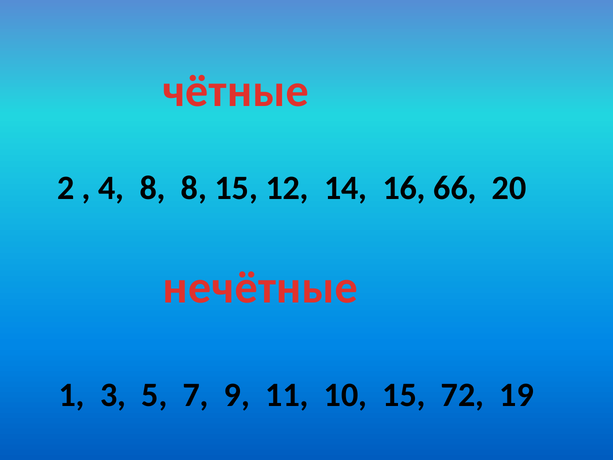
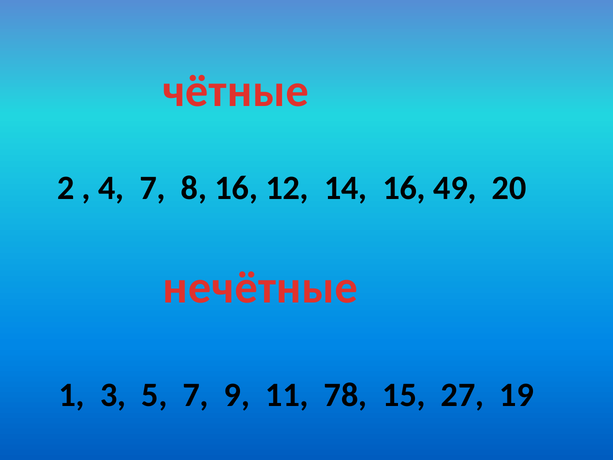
4 8: 8 -> 7 (153, 188)
8 15: 15 -> 16 (236, 188)
66: 66 -> 49 (455, 188)
10: 10 -> 78 (345, 395)
72: 72 -> 27 (463, 395)
